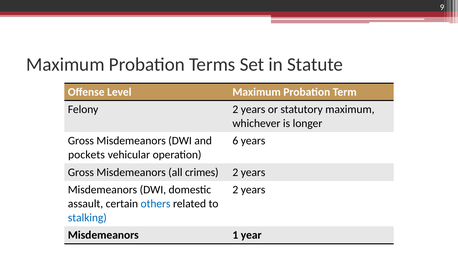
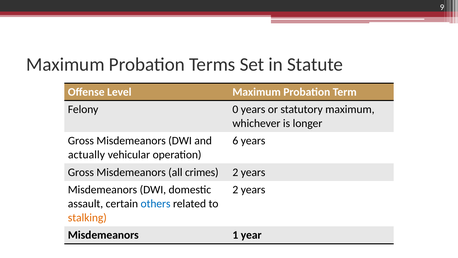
Felony 2: 2 -> 0 (235, 109)
pockets: pockets -> actually (86, 155)
stalking colour: blue -> orange (87, 217)
